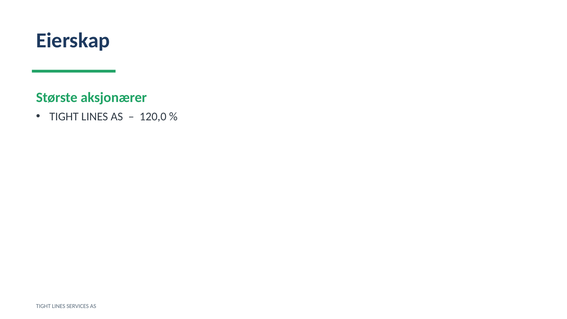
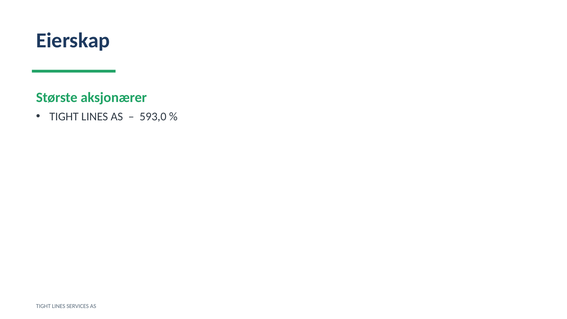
120,0: 120,0 -> 593,0 (153, 117)
